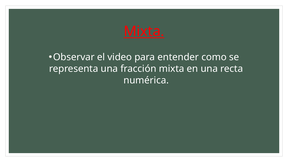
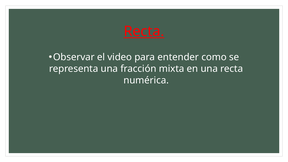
Mixta: Mixta -> Recta (144, 31)
